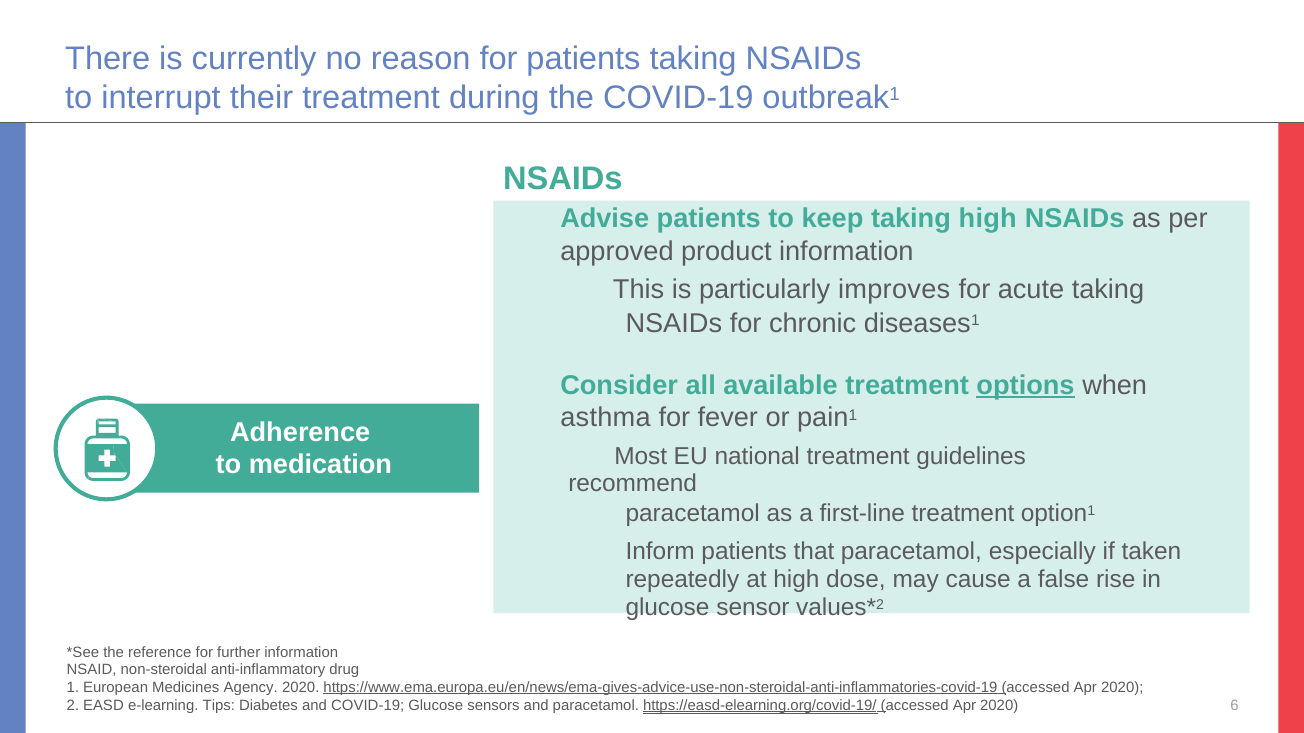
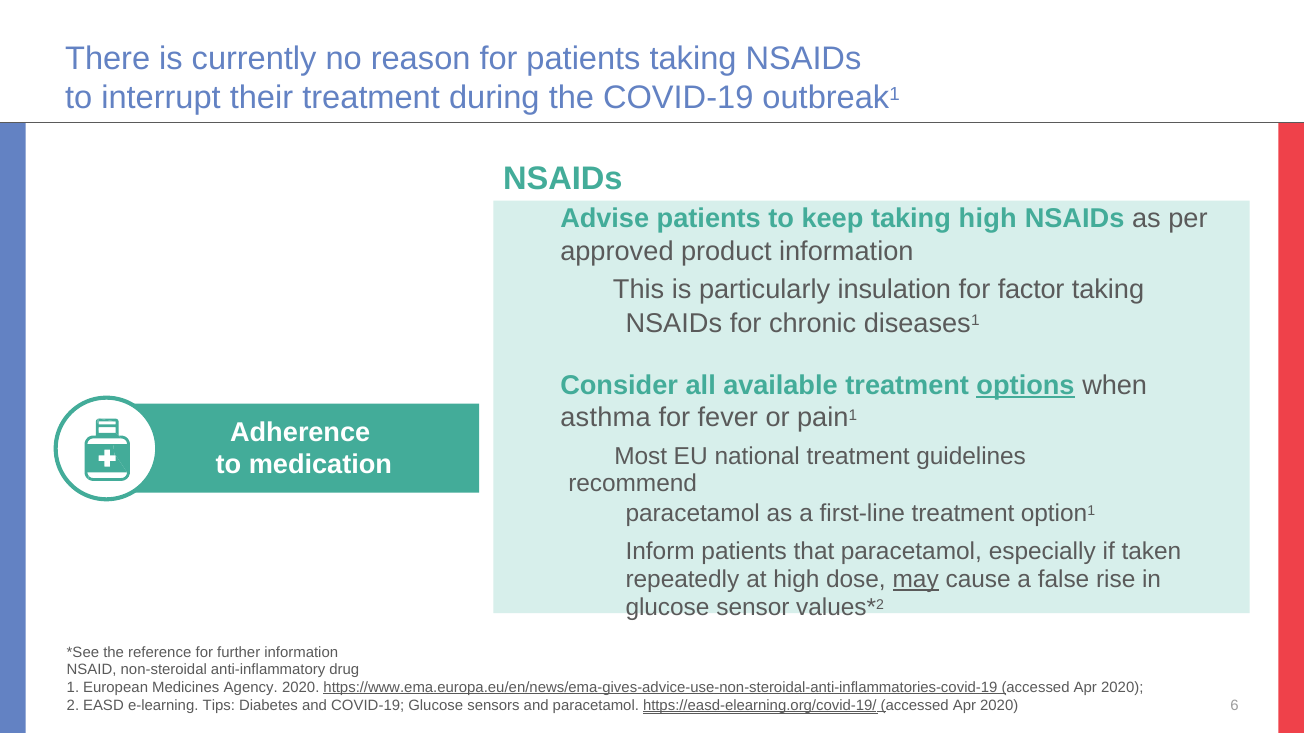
improves: improves -> insulation (894, 290)
for acute: acute -> factor (1031, 290)
may underline: none -> present (916, 580)
